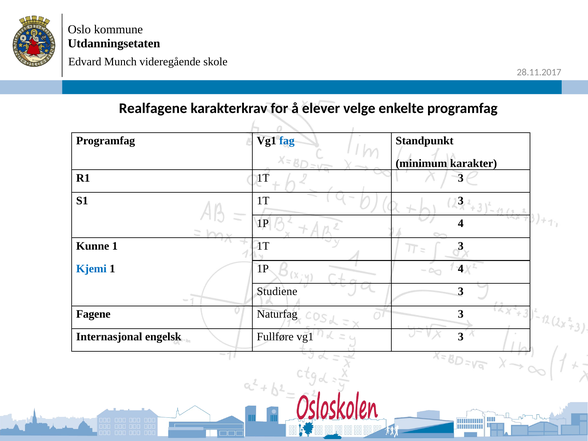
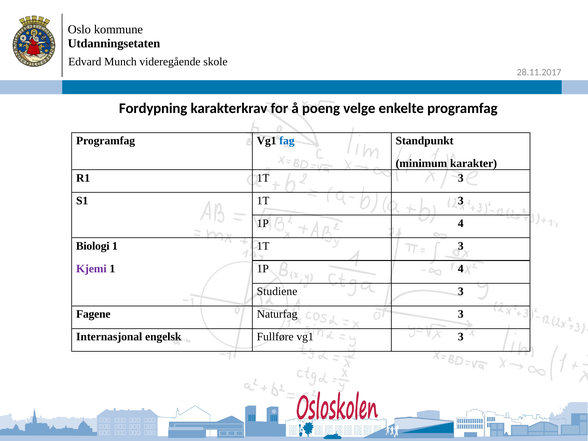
Realfagene: Realfagene -> Fordypning (153, 108)
elever: elever -> poeng (321, 108)
Kunne: Kunne -> Biologi (93, 246)
Kjemi colour: blue -> purple (91, 269)
